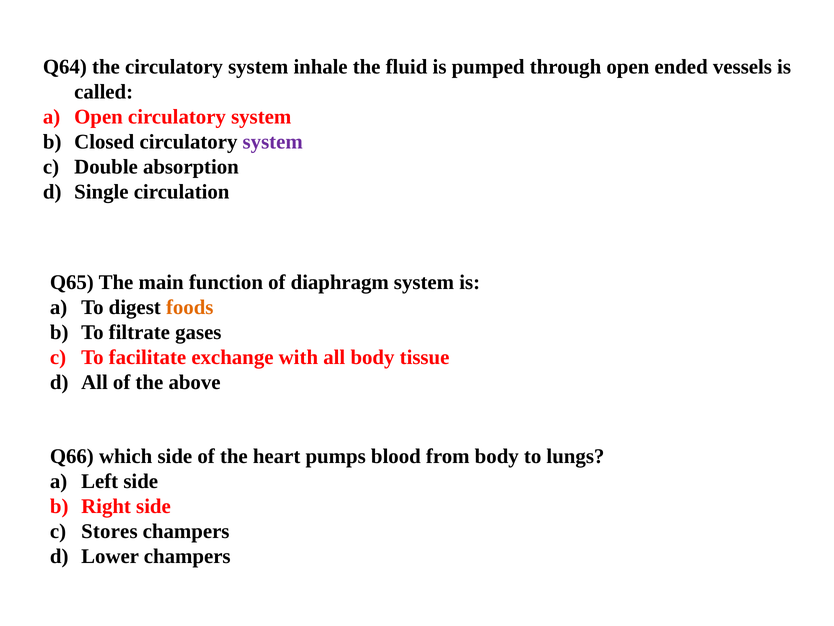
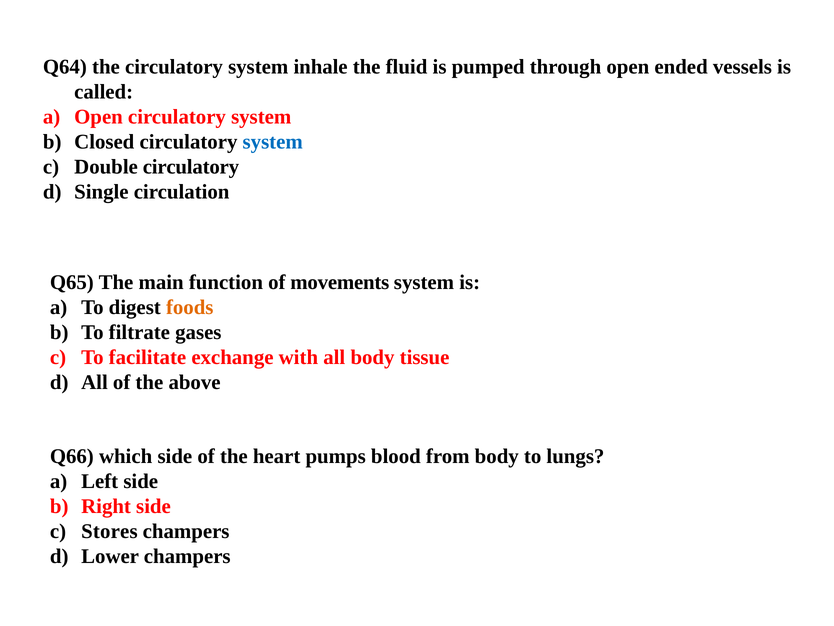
system colour: purple -> blue (273, 142)
Double absorption: absorption -> circulatory (191, 167)
diaphragm: diaphragm -> movements (340, 282)
